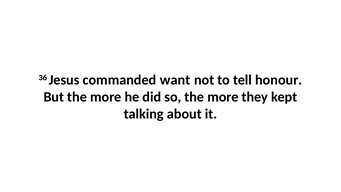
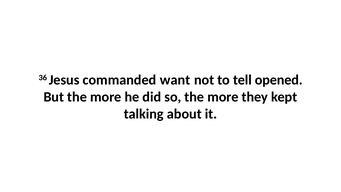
honour: honour -> opened (279, 80)
